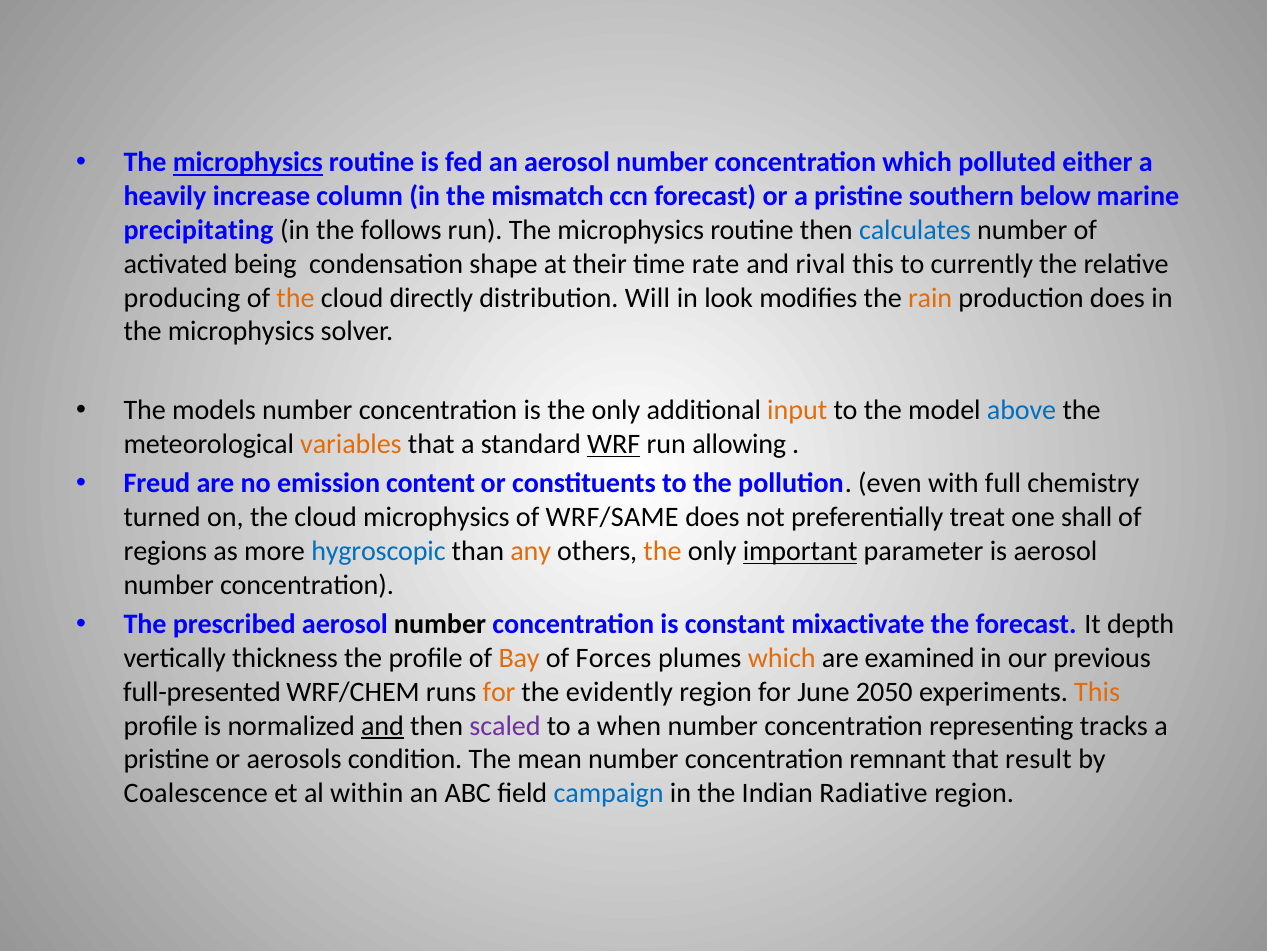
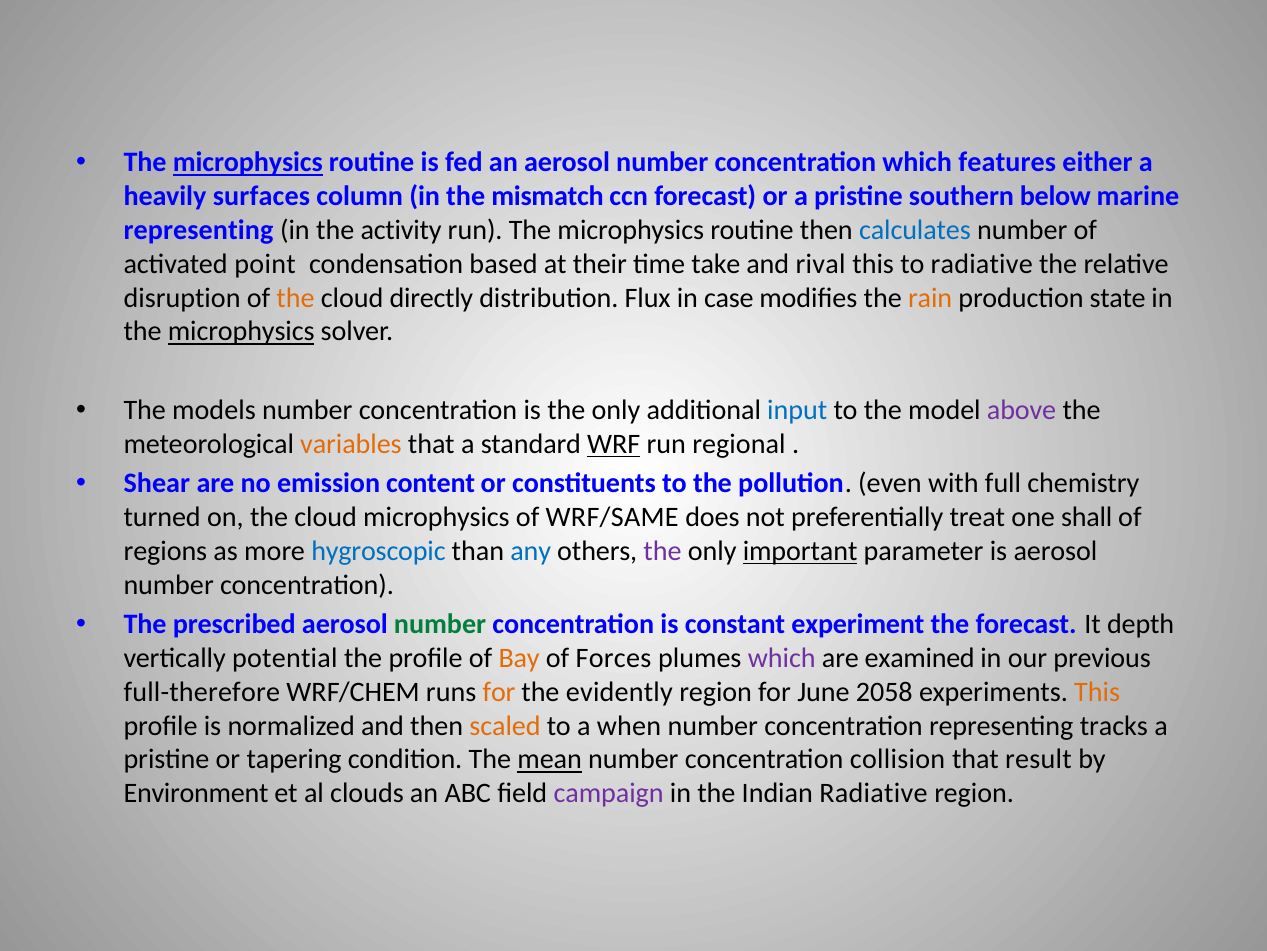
polluted: polluted -> features (1007, 162)
increase: increase -> surfaces (261, 196)
precipitating: precipitating -> representing (198, 230)
follows: follows -> activity (401, 230)
being: being -> point (265, 264)
shape: shape -> based (504, 264)
rate: rate -> take (716, 264)
to currently: currently -> radiative (982, 264)
producing: producing -> disruption (182, 298)
Will: Will -> Flux (648, 298)
look: look -> case (729, 298)
production does: does -> state (1118, 298)
microphysics underline: none -> present (241, 331)
input colour: orange -> blue (797, 410)
above colour: blue -> purple (1022, 410)
allowing: allowing -> regional (739, 444)
Freud: Freud -> Shear (157, 483)
any colour: orange -> blue (531, 551)
the colour: orange -> purple (663, 551)
number colour: black -> green (440, 624)
mixactivate: mixactivate -> experiment (858, 624)
thickness: thickness -> potential (285, 658)
which colour: orange -> purple (782, 658)
full-presented: full-presented -> full-therefore (202, 692)
2050: 2050 -> 2058 (884, 692)
and underline: present -> none (383, 725)
scaled colour: purple -> orange (505, 725)
aerosols: aerosols -> tapering (294, 759)
mean underline: none -> present (550, 759)
remnant: remnant -> collision (898, 759)
Coalescence: Coalescence -> Environment (196, 793)
within: within -> clouds (367, 793)
campaign colour: blue -> purple (609, 793)
